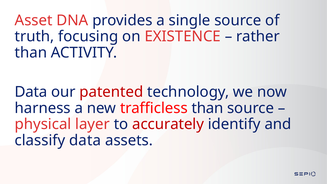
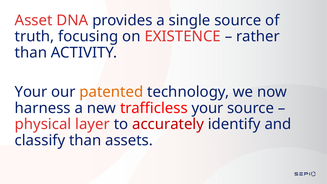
Data: Data -> Your (31, 92)
patented colour: red -> orange (111, 92)
trafficless than: than -> your (207, 108)
classify data: data -> than (85, 140)
